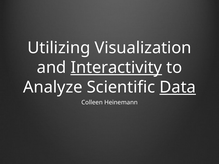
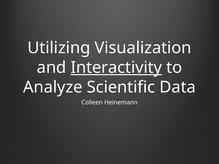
Data underline: present -> none (178, 87)
